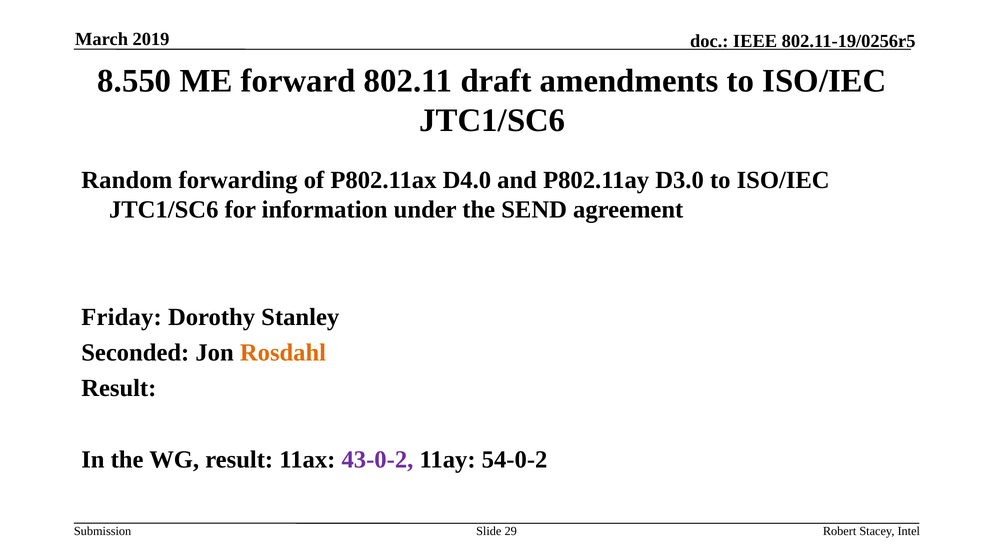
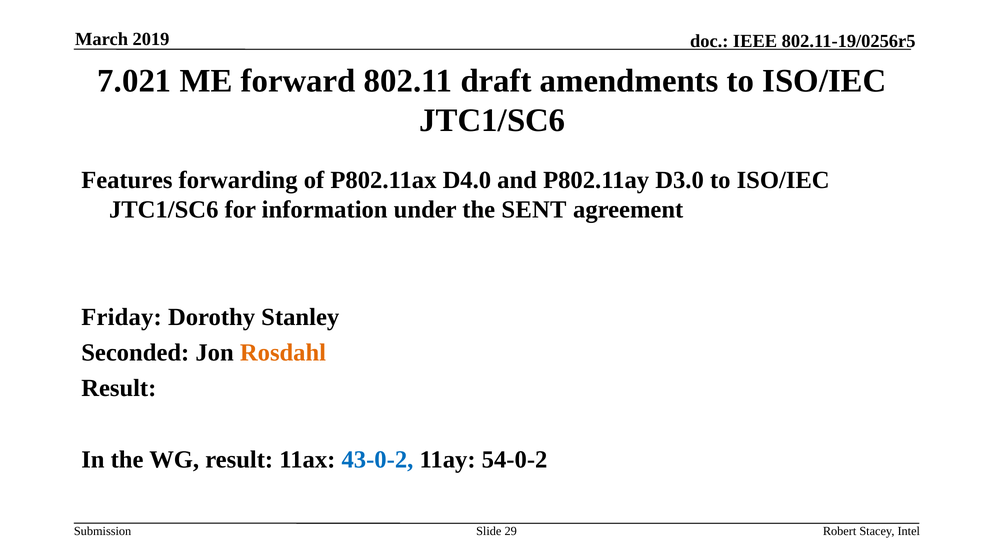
8.550: 8.550 -> 7.021 (134, 81)
Random: Random -> Features (127, 180)
SEND: SEND -> SENT (534, 210)
43-0-2 colour: purple -> blue (377, 460)
